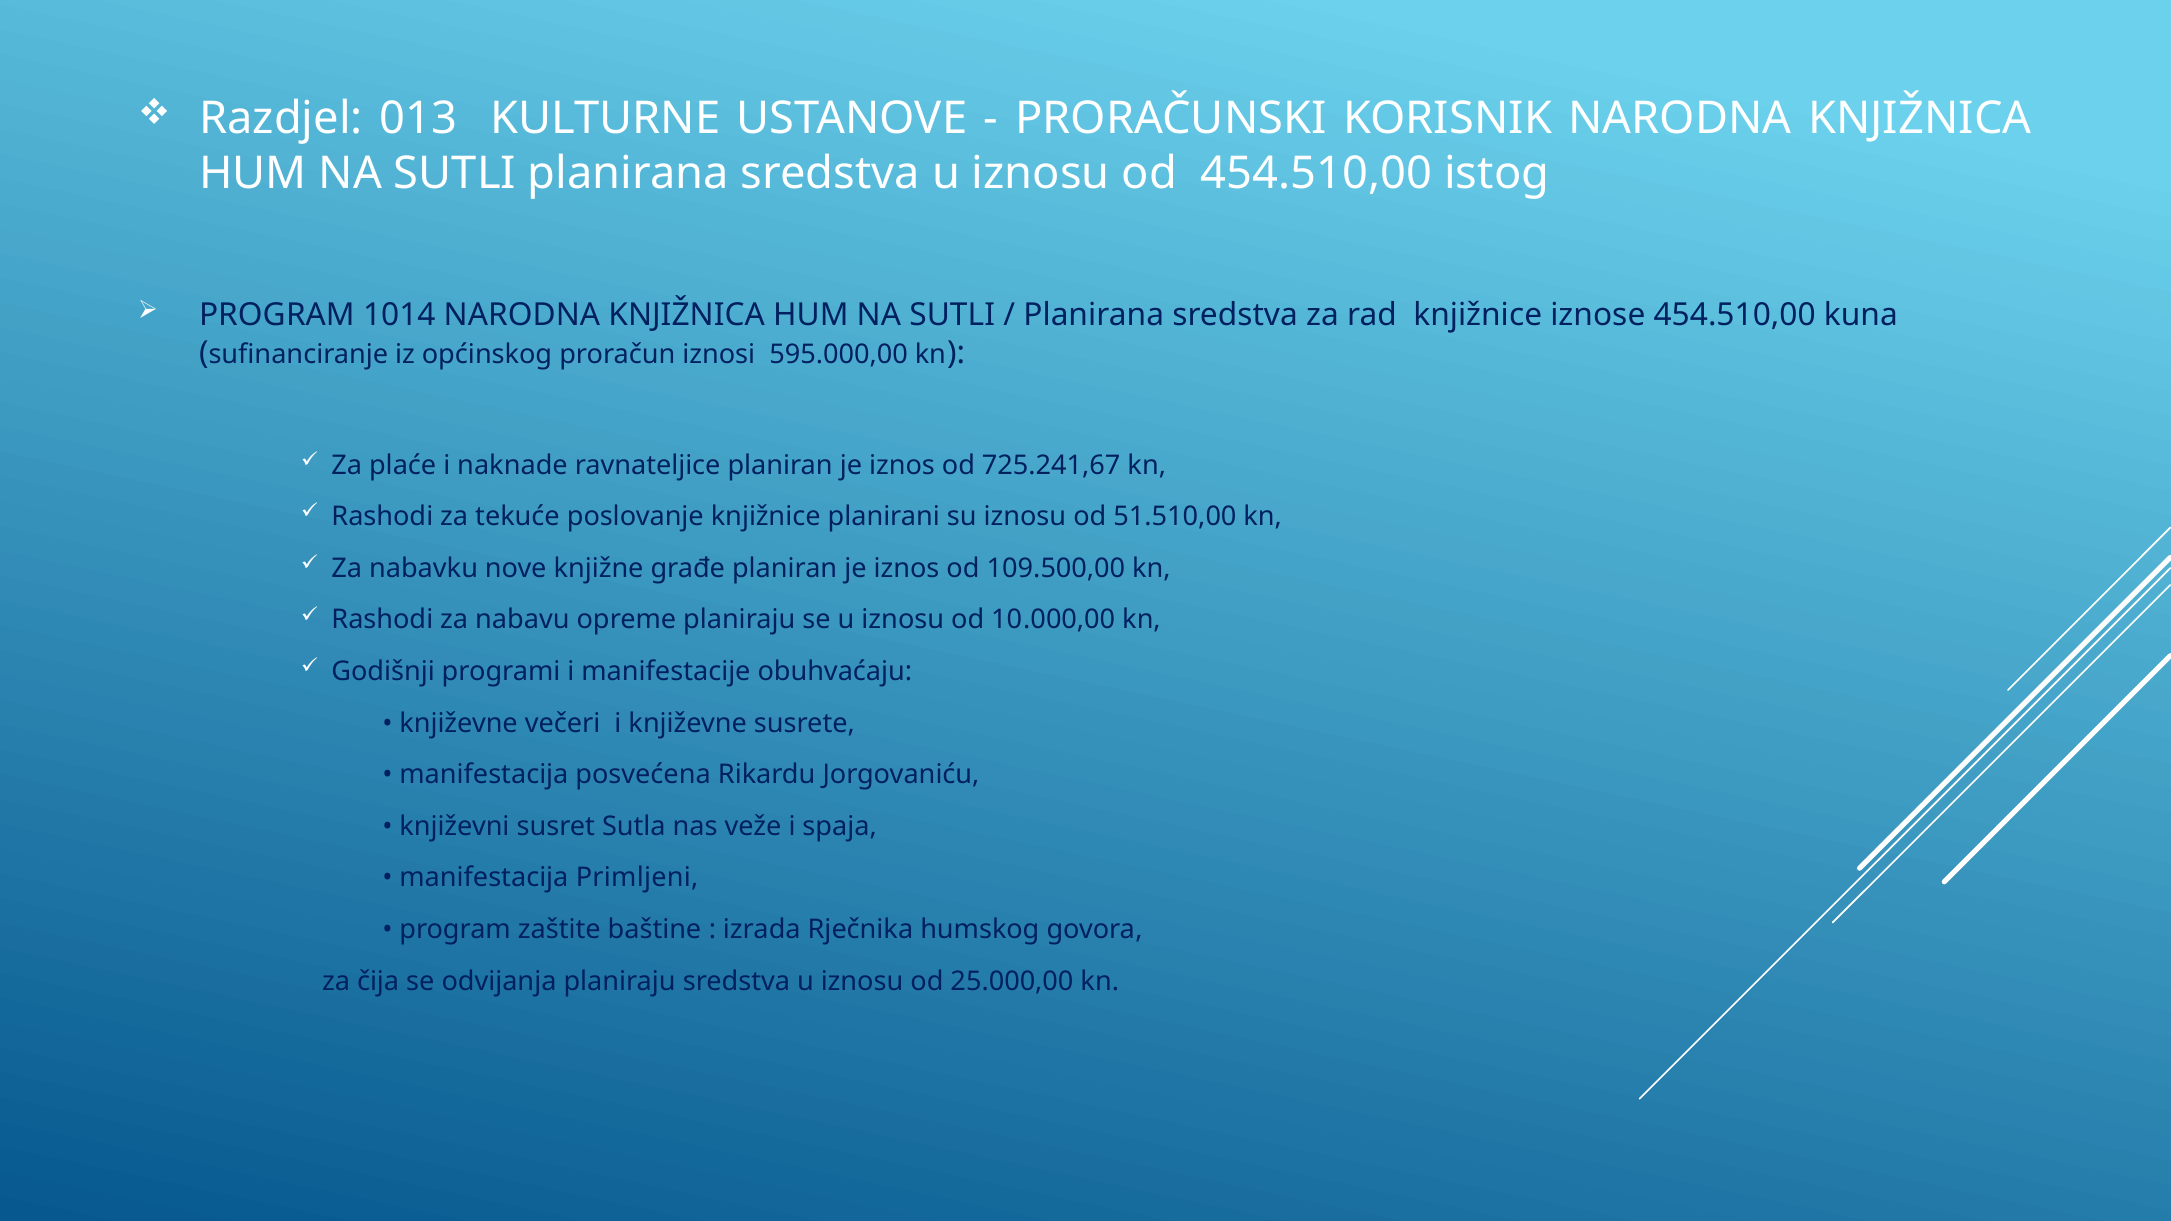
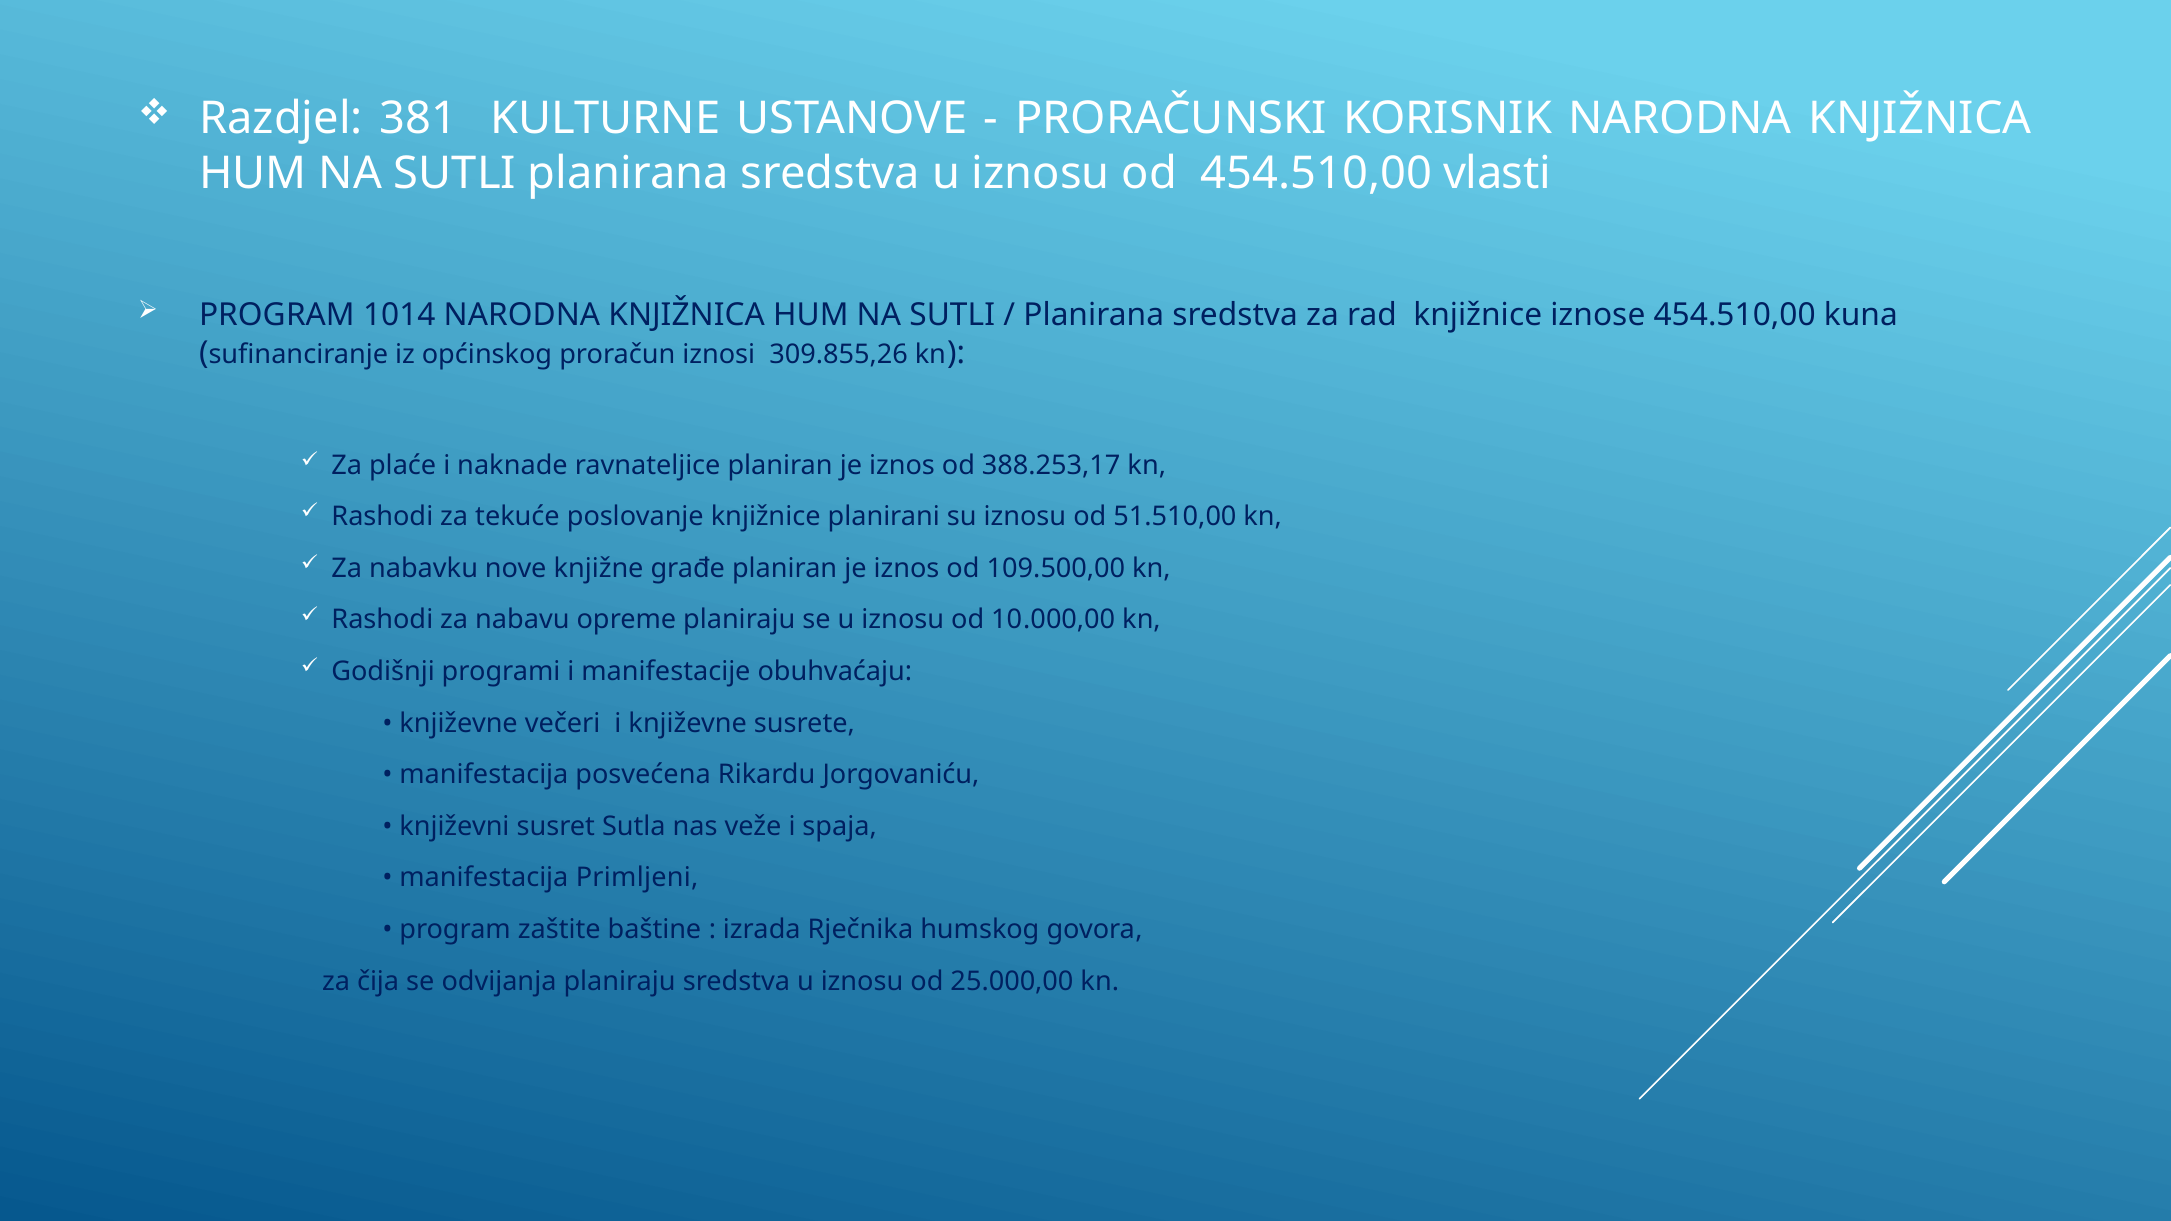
013: 013 -> 381 (418, 119)
istog: istog -> vlasti (1497, 173)
595.000,00: 595.000,00 -> 309.855,26 (839, 355)
725.241,67: 725.241,67 -> 388.253,17 (1051, 465)
